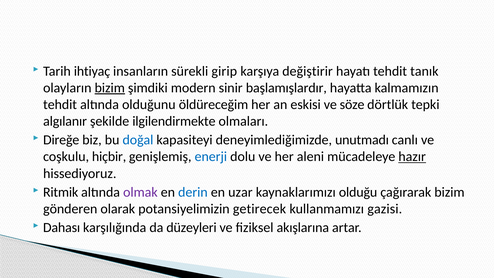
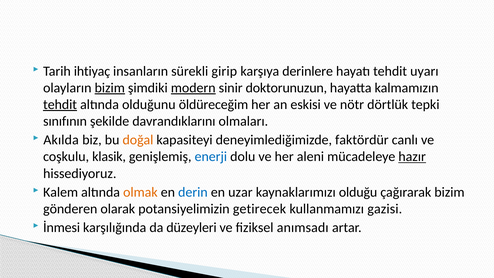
değiştirir: değiştirir -> derinlere (308, 71)
tanık: tanık -> uyarı (424, 71)
modern underline: none -> present (193, 88)
başlamışlardır: başlamışlardır -> doktorunuzun (286, 88)
tehdit underline: none -> present (60, 105)
söze: söze -> nötr (352, 105)
algılanır: algılanır -> sınıfının (65, 121)
ilgilendirmekte: ilgilendirmekte -> davrandıklarını (174, 121)
Direğe: Direğe -> Akılda (61, 140)
doğal colour: blue -> orange (138, 140)
unutmadı: unutmadı -> faktördür (362, 140)
hiçbir: hiçbir -> klasik (109, 157)
Ritmik: Ritmik -> Kalem (61, 192)
olmak colour: purple -> orange (140, 192)
Dahası: Dahası -> İnmesi (62, 228)
akışlarına: akışlarına -> anımsadı (303, 228)
